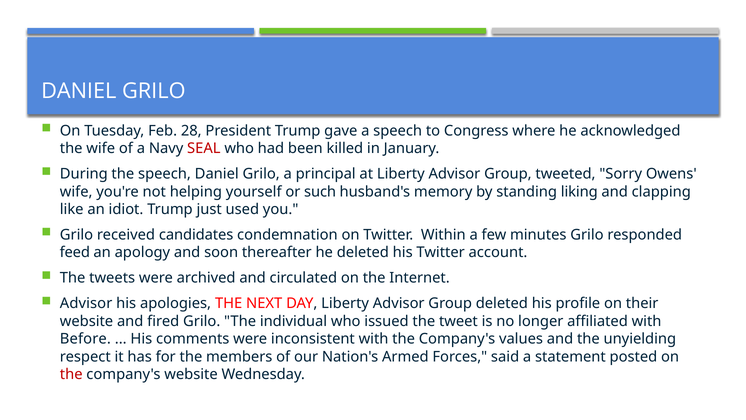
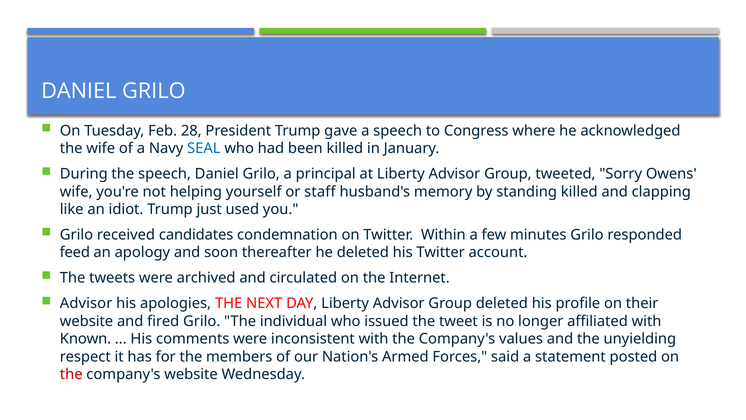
SEAL colour: red -> blue (204, 148)
such: such -> staff (320, 191)
standing liking: liking -> killed (579, 191)
Before: Before -> Known (85, 339)
